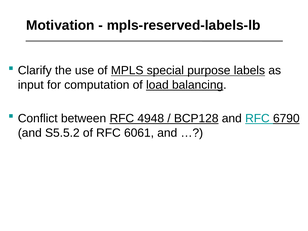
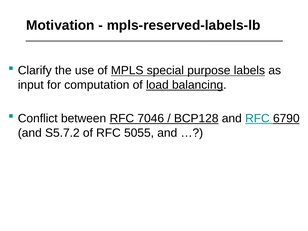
4948: 4948 -> 7046 (151, 118)
S5.5.2: S5.5.2 -> S5.7.2 (62, 133)
6061: 6061 -> 5055 (139, 133)
